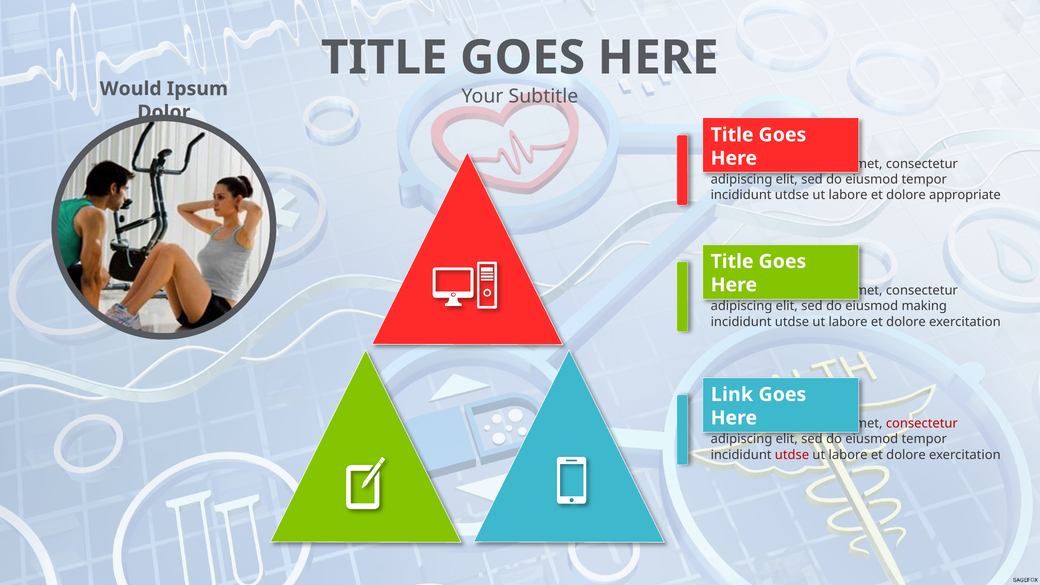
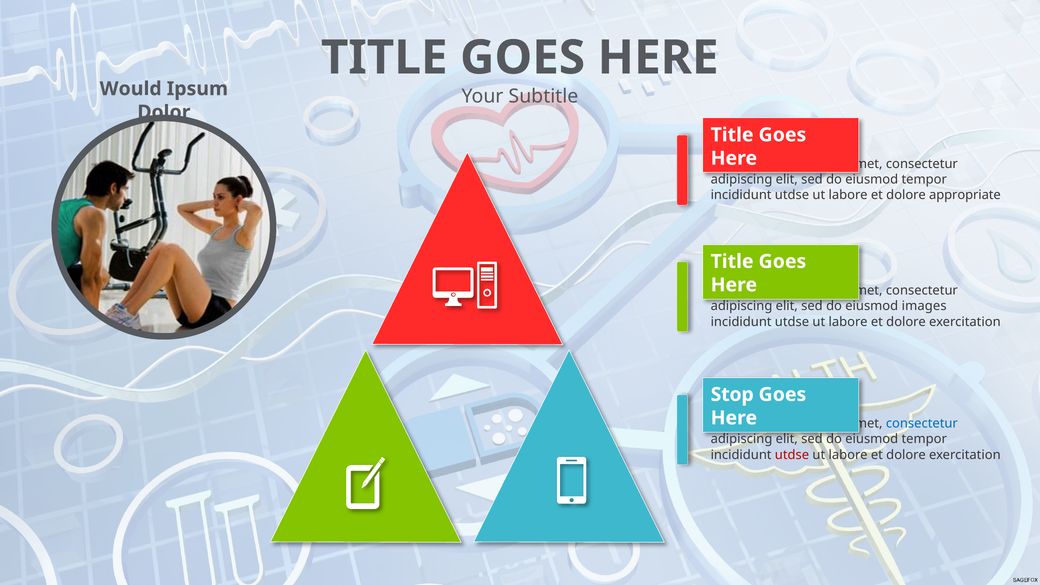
making: making -> images (924, 306)
Link: Link -> Stop (732, 395)
consectetur colour: red -> blue (922, 424)
